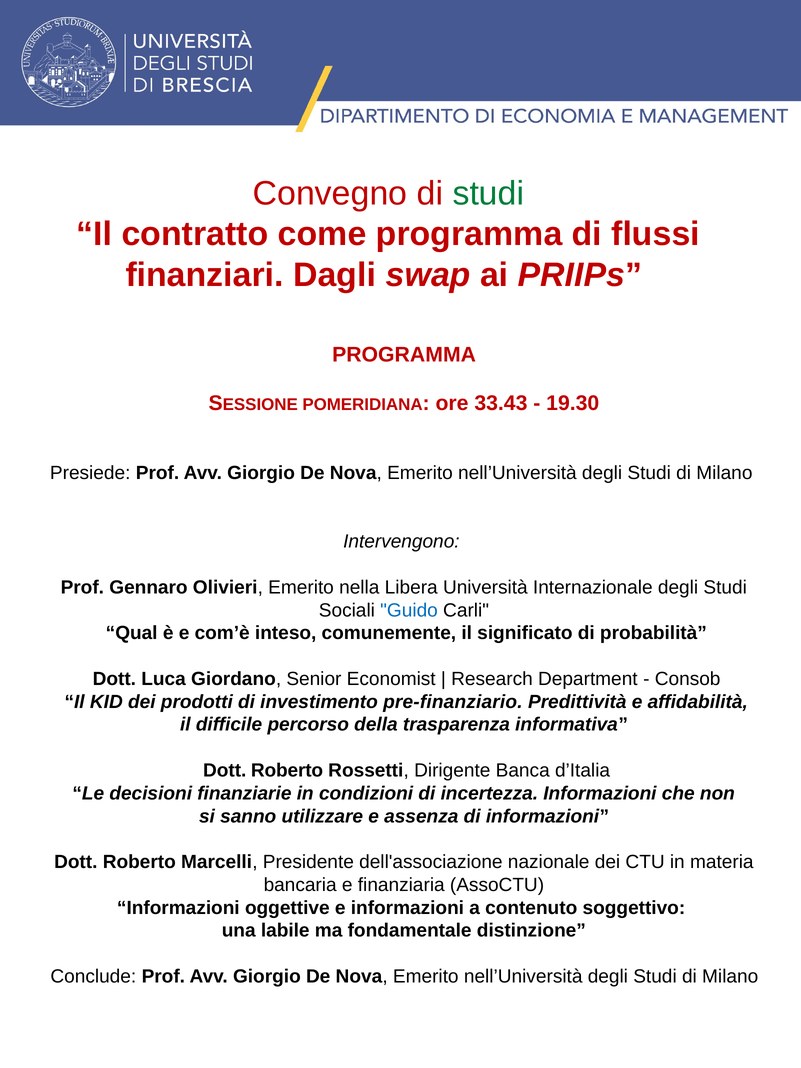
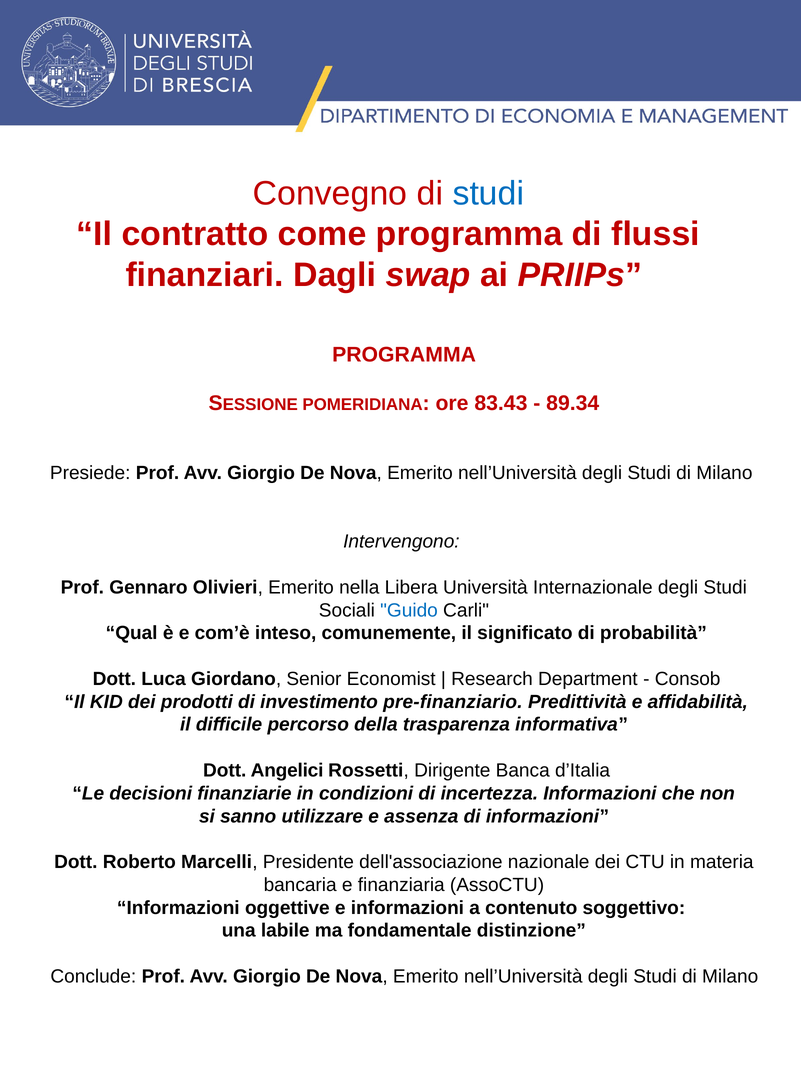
studi colour: green -> blue (488, 194)
33.43: 33.43 -> 83.43 (501, 403)
19.30: 19.30 -> 89.34 (573, 403)
Roberto: Roberto -> Angelici (287, 770)
